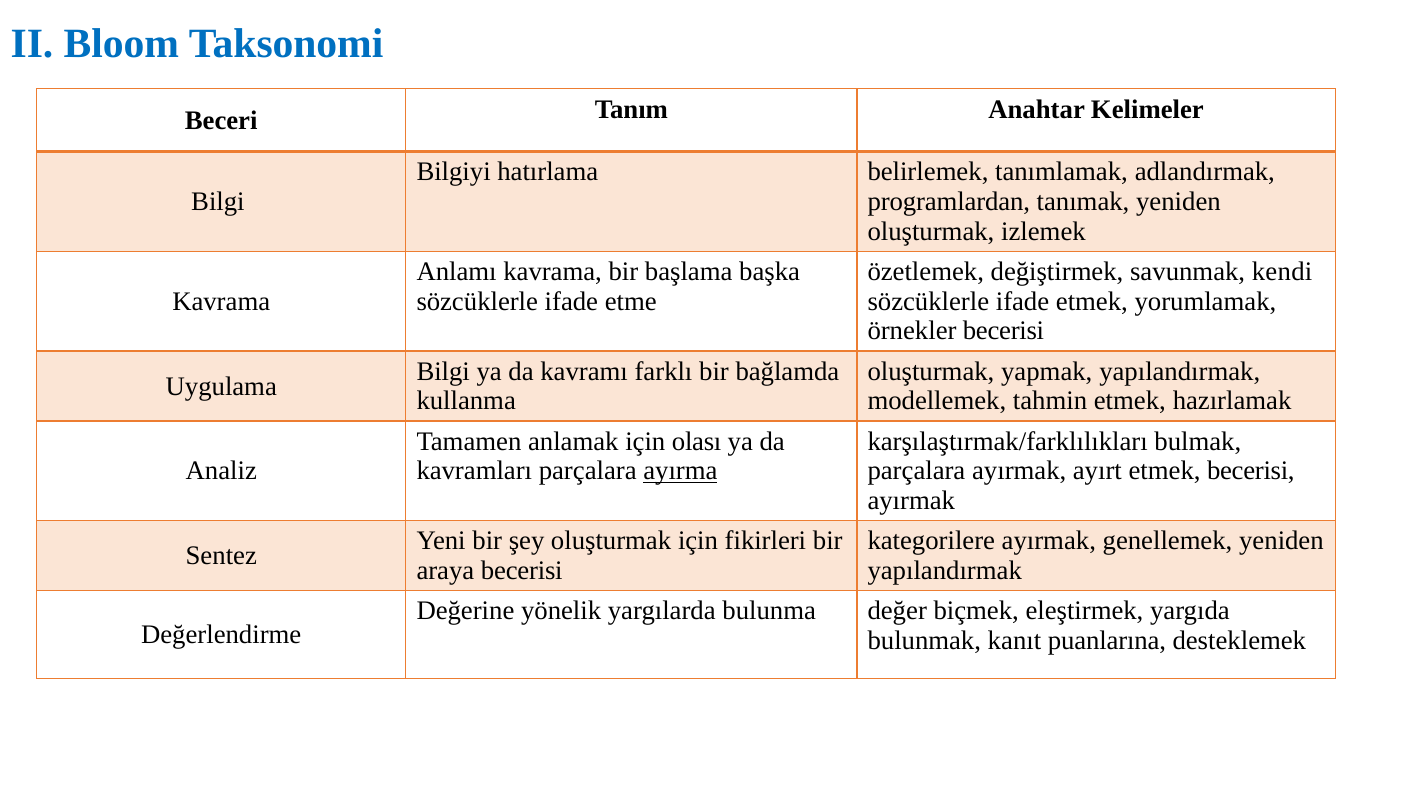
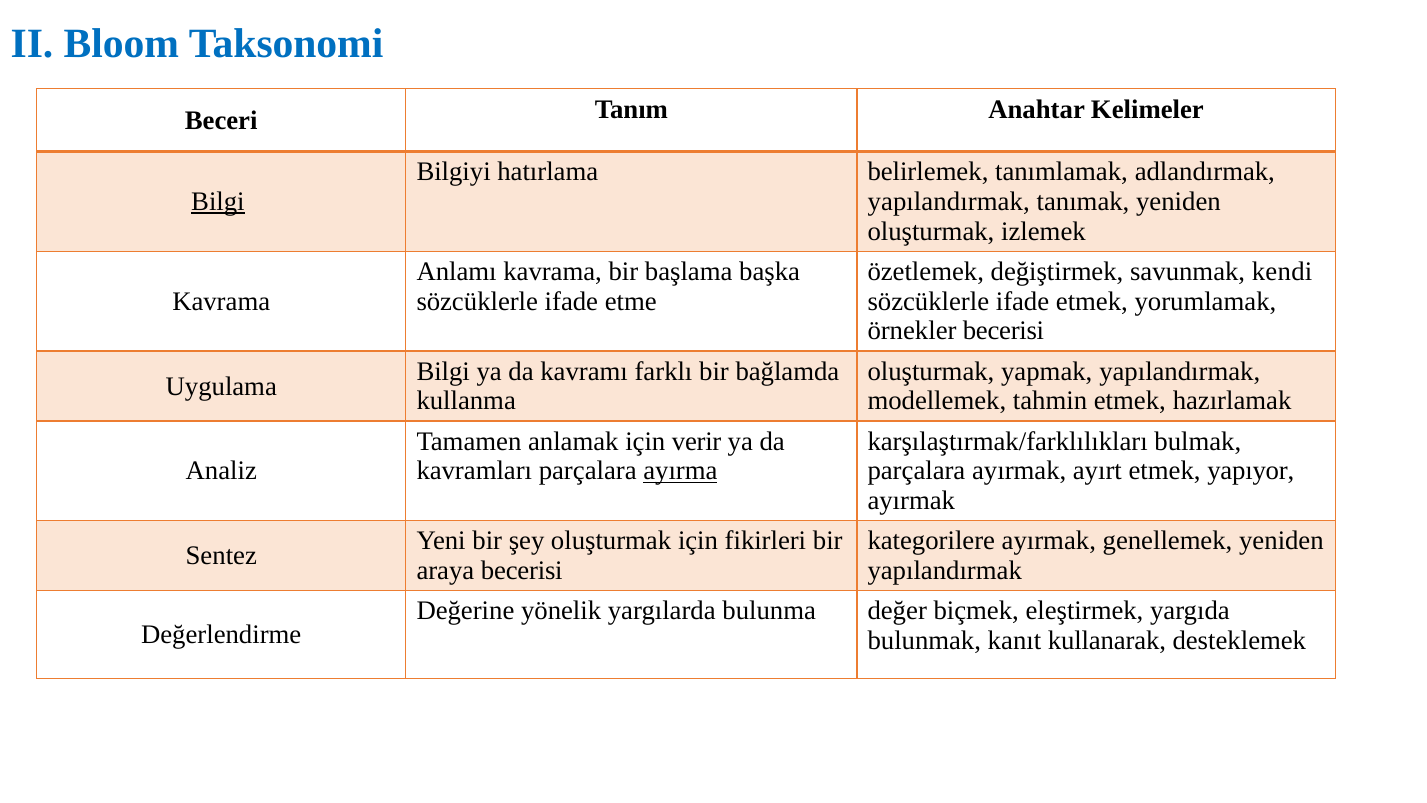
Bilgi underline: none -> present (218, 202)
programlardan: programlardan -> yapılandırmak (949, 202)
olası: olası -> verir (697, 441)
etmek becerisi: becerisi -> yapıyor (1251, 471)
puanlarına: puanlarına -> kullanarak (1107, 640)
